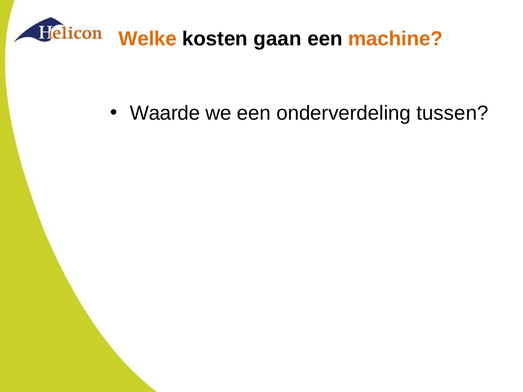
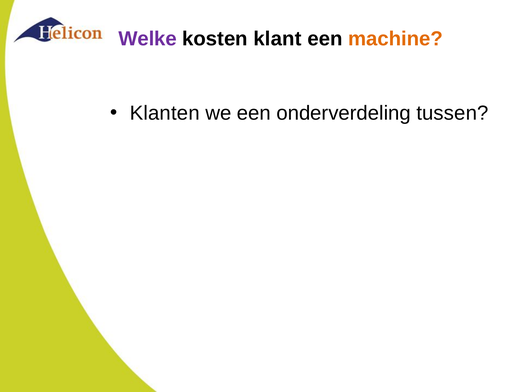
Welke colour: orange -> purple (148, 39)
gaan: gaan -> klant (277, 39)
Waarde: Waarde -> Klanten (165, 113)
